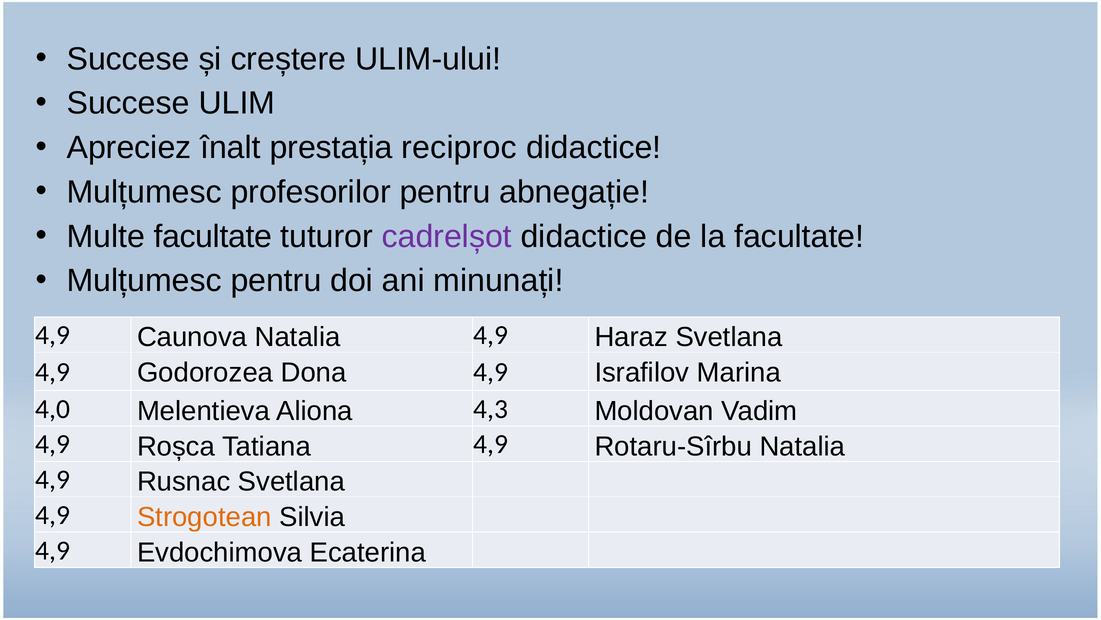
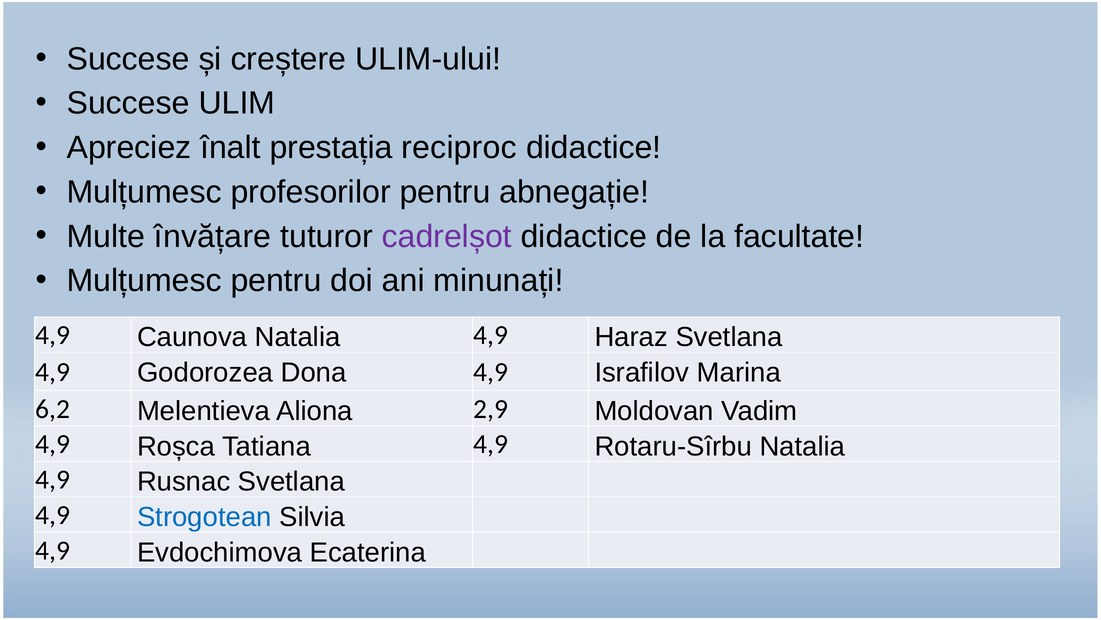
Multe facultate: facultate -> învățare (213, 236)
4,0: 4,0 -> 6,2 (53, 409)
4,3: 4,3 -> 2,9 (491, 409)
Strogotean colour: orange -> blue (204, 517)
